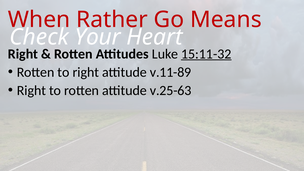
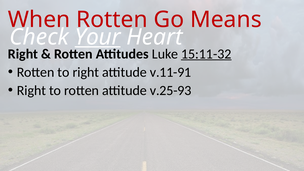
When Rather: Rather -> Rotten (112, 19)
Your underline: none -> present (98, 37)
v.11-89: v.11-89 -> v.11-91 (171, 72)
v.25-63: v.25-63 -> v.25-93 (171, 90)
